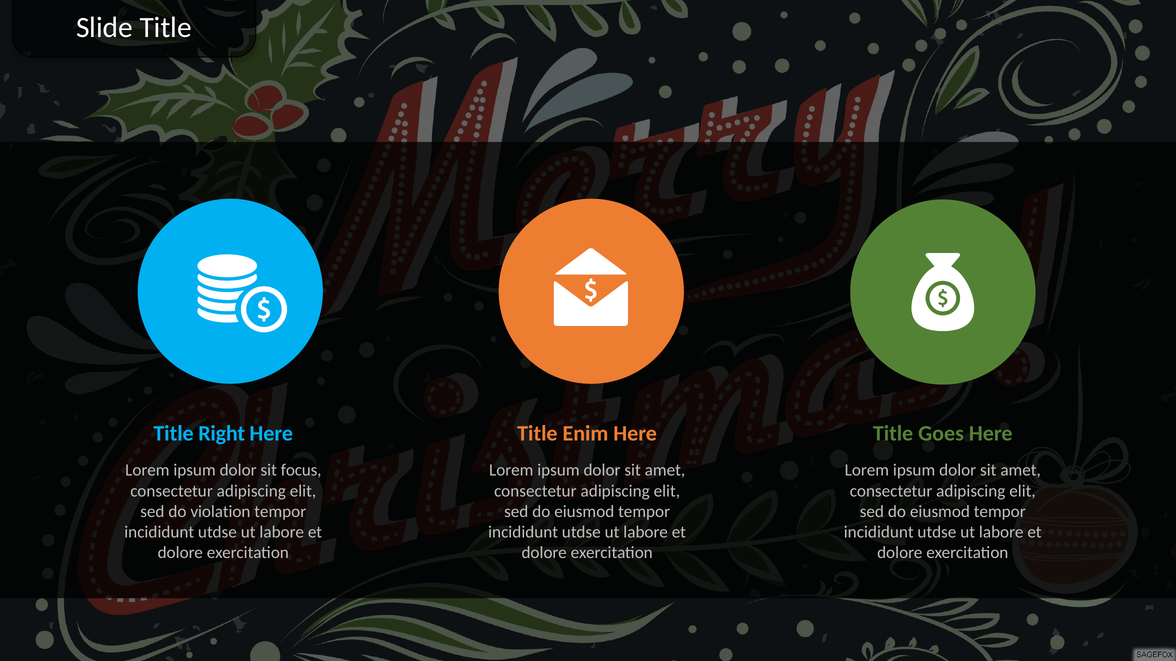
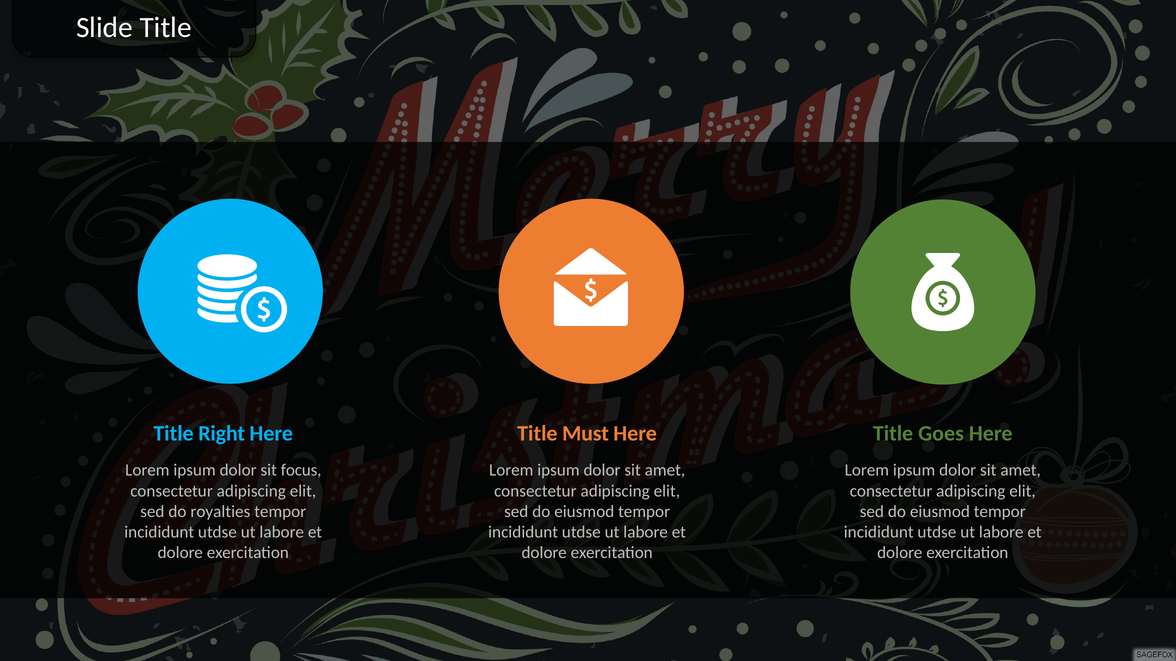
Enim: Enim -> Must (586, 434)
violation: violation -> royalties (220, 512)
